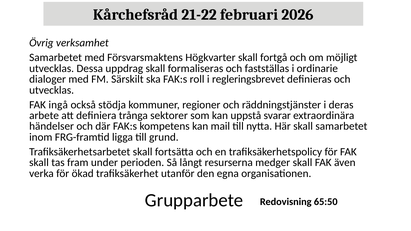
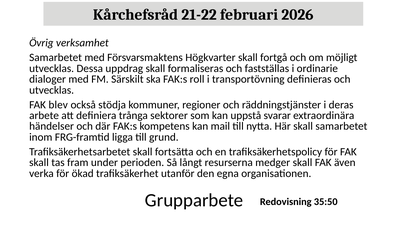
regleringsbrevet: regleringsbrevet -> transportövning (248, 79)
ingå: ingå -> blev (58, 105)
65:50: 65:50 -> 35:50 (326, 202)
